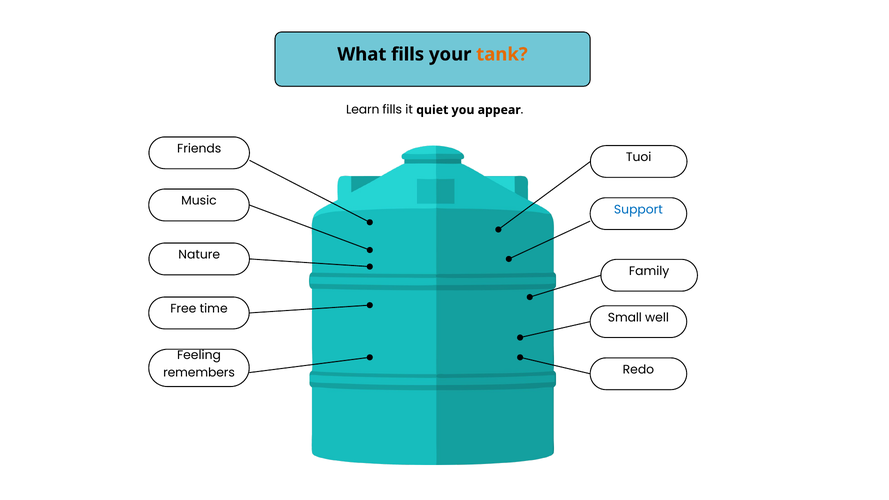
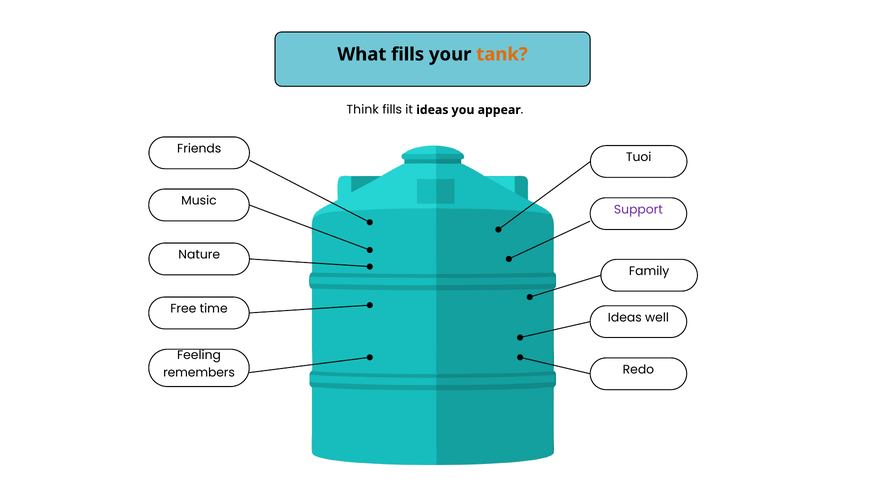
Learn: Learn -> Think (363, 110)
it quiet: quiet -> ideas (432, 110)
Support colour: blue -> purple (638, 210)
Small: Small -> Ideas (625, 318)
